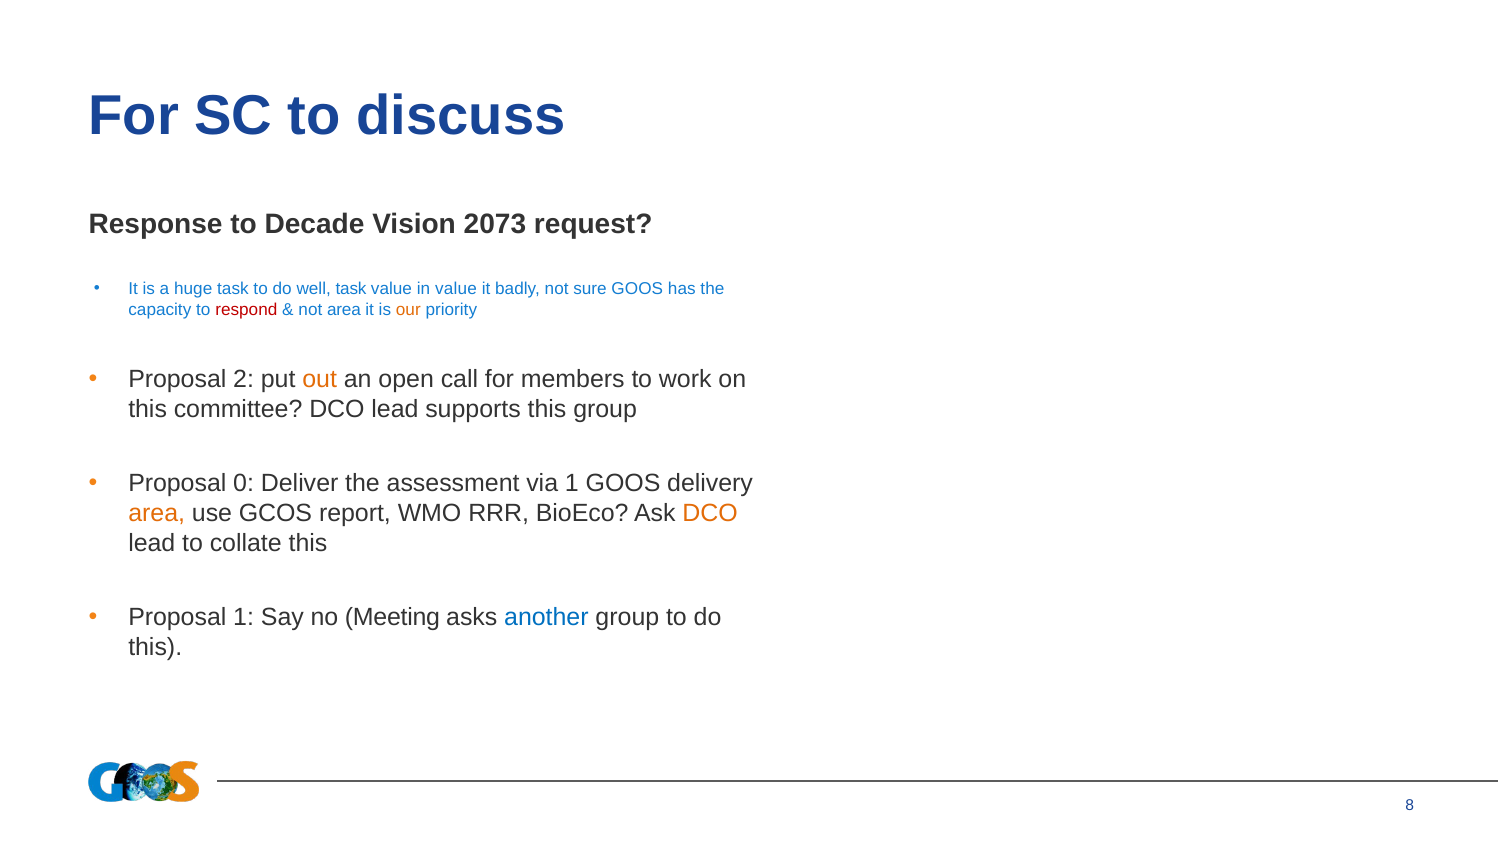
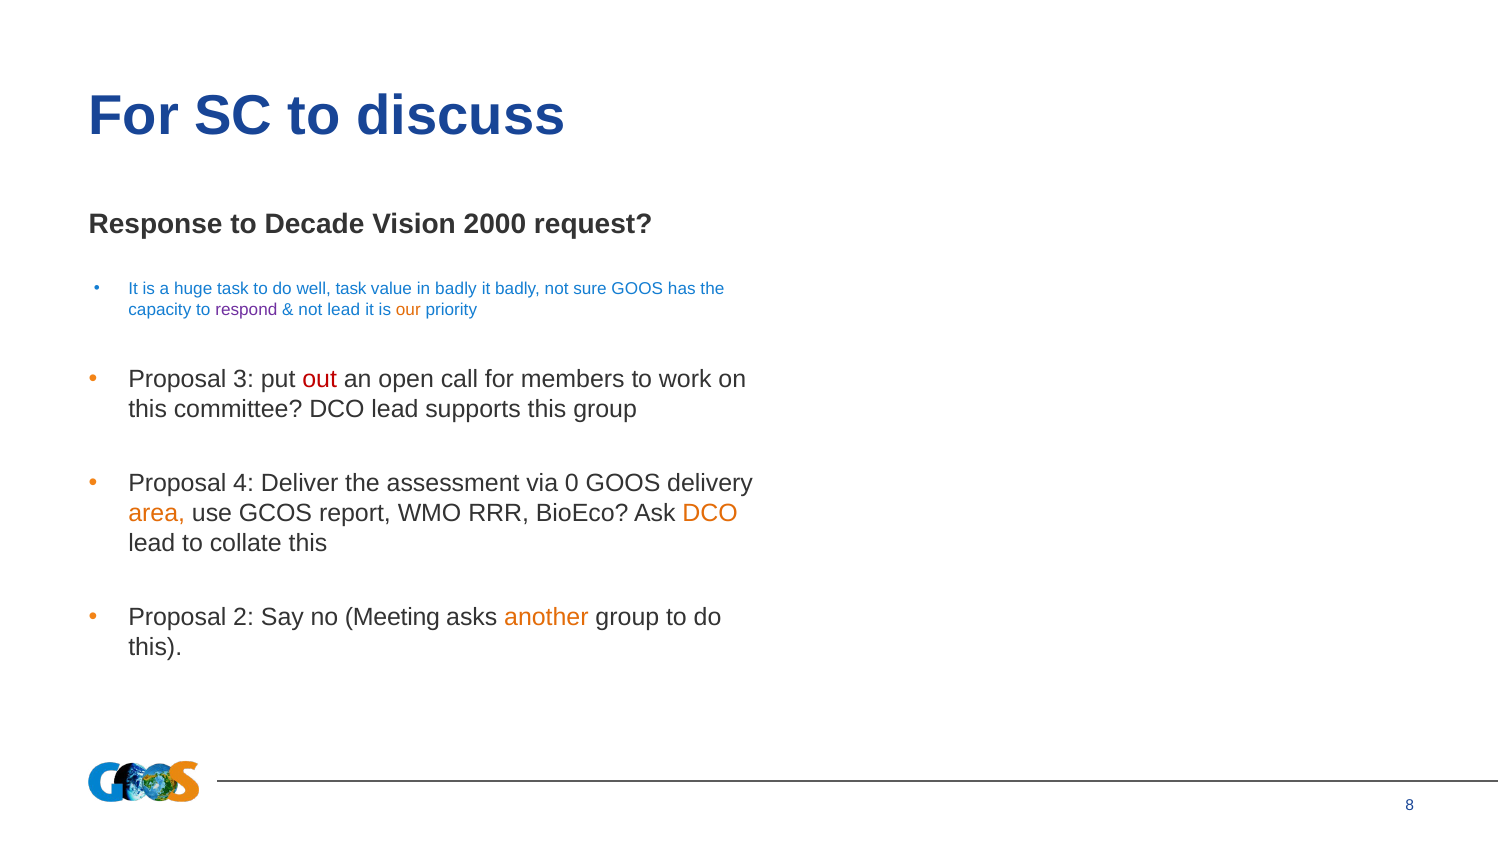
2073: 2073 -> 2000 (495, 224)
in value: value -> badly (456, 289)
respond colour: red -> purple (246, 310)
not area: area -> lead (344, 310)
2: 2 -> 3 (244, 380)
out colour: orange -> red (320, 380)
0: 0 -> 4 (244, 484)
via 1: 1 -> 0 (572, 484)
Proposal 1: 1 -> 2 (244, 618)
another colour: blue -> orange (546, 618)
